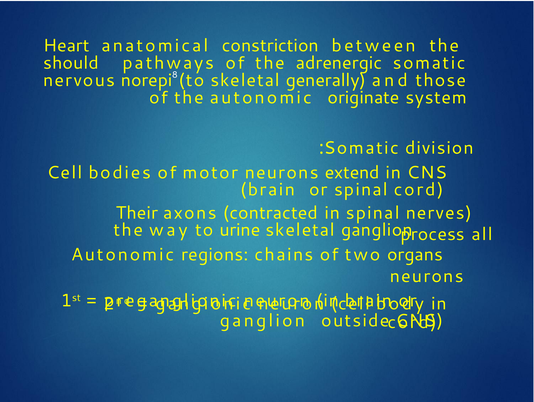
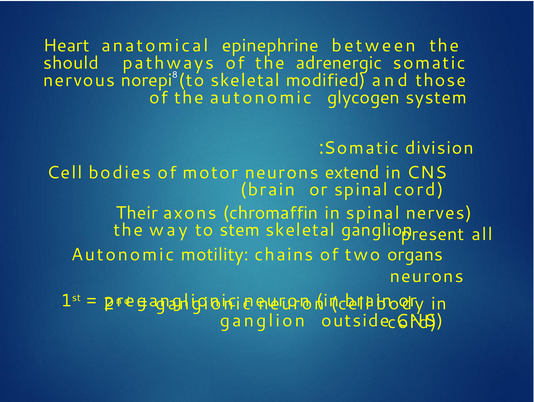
constriction: constriction -> epinephrine (270, 46)
generally: generally -> modified (326, 80)
originate: originate -> glycogen (364, 97)
contracted: contracted -> chromaffin (271, 213)
urine: urine -> stem (240, 230)
process: process -> present (433, 234)
regions: regions -> motility (215, 255)
